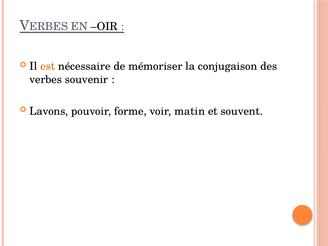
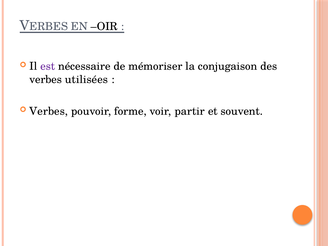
est colour: orange -> purple (48, 66)
souvenir: souvenir -> utilisées (86, 79)
Lavons: Lavons -> Verbes (49, 111)
matin: matin -> partir (190, 111)
